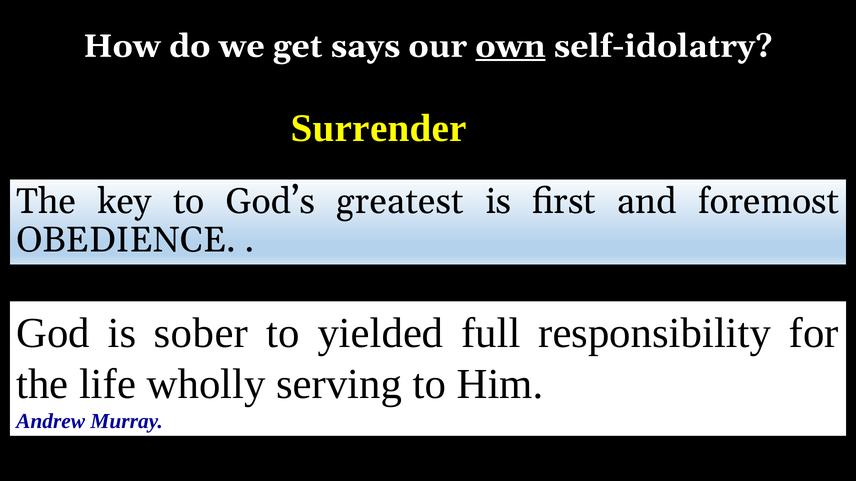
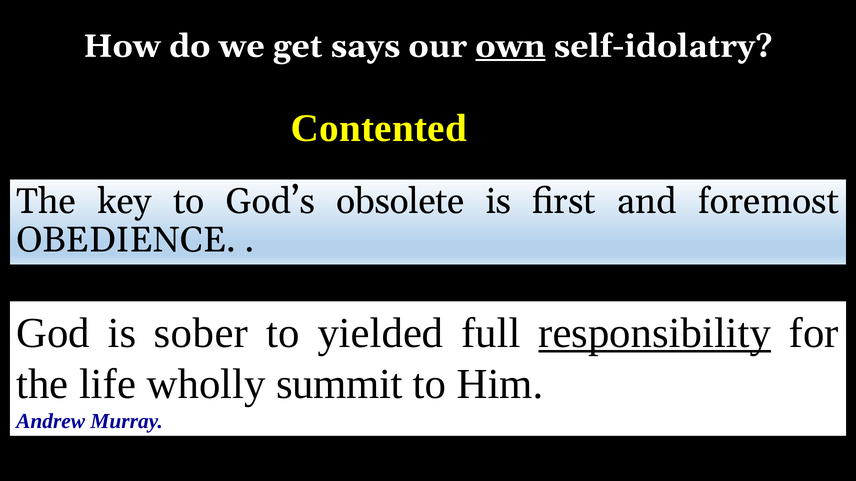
Surrender: Surrender -> Contented (379, 128)
greatest: greatest -> obsolete (400, 202)
responsibility underline: none -> present (655, 333)
serving: serving -> summit (339, 385)
